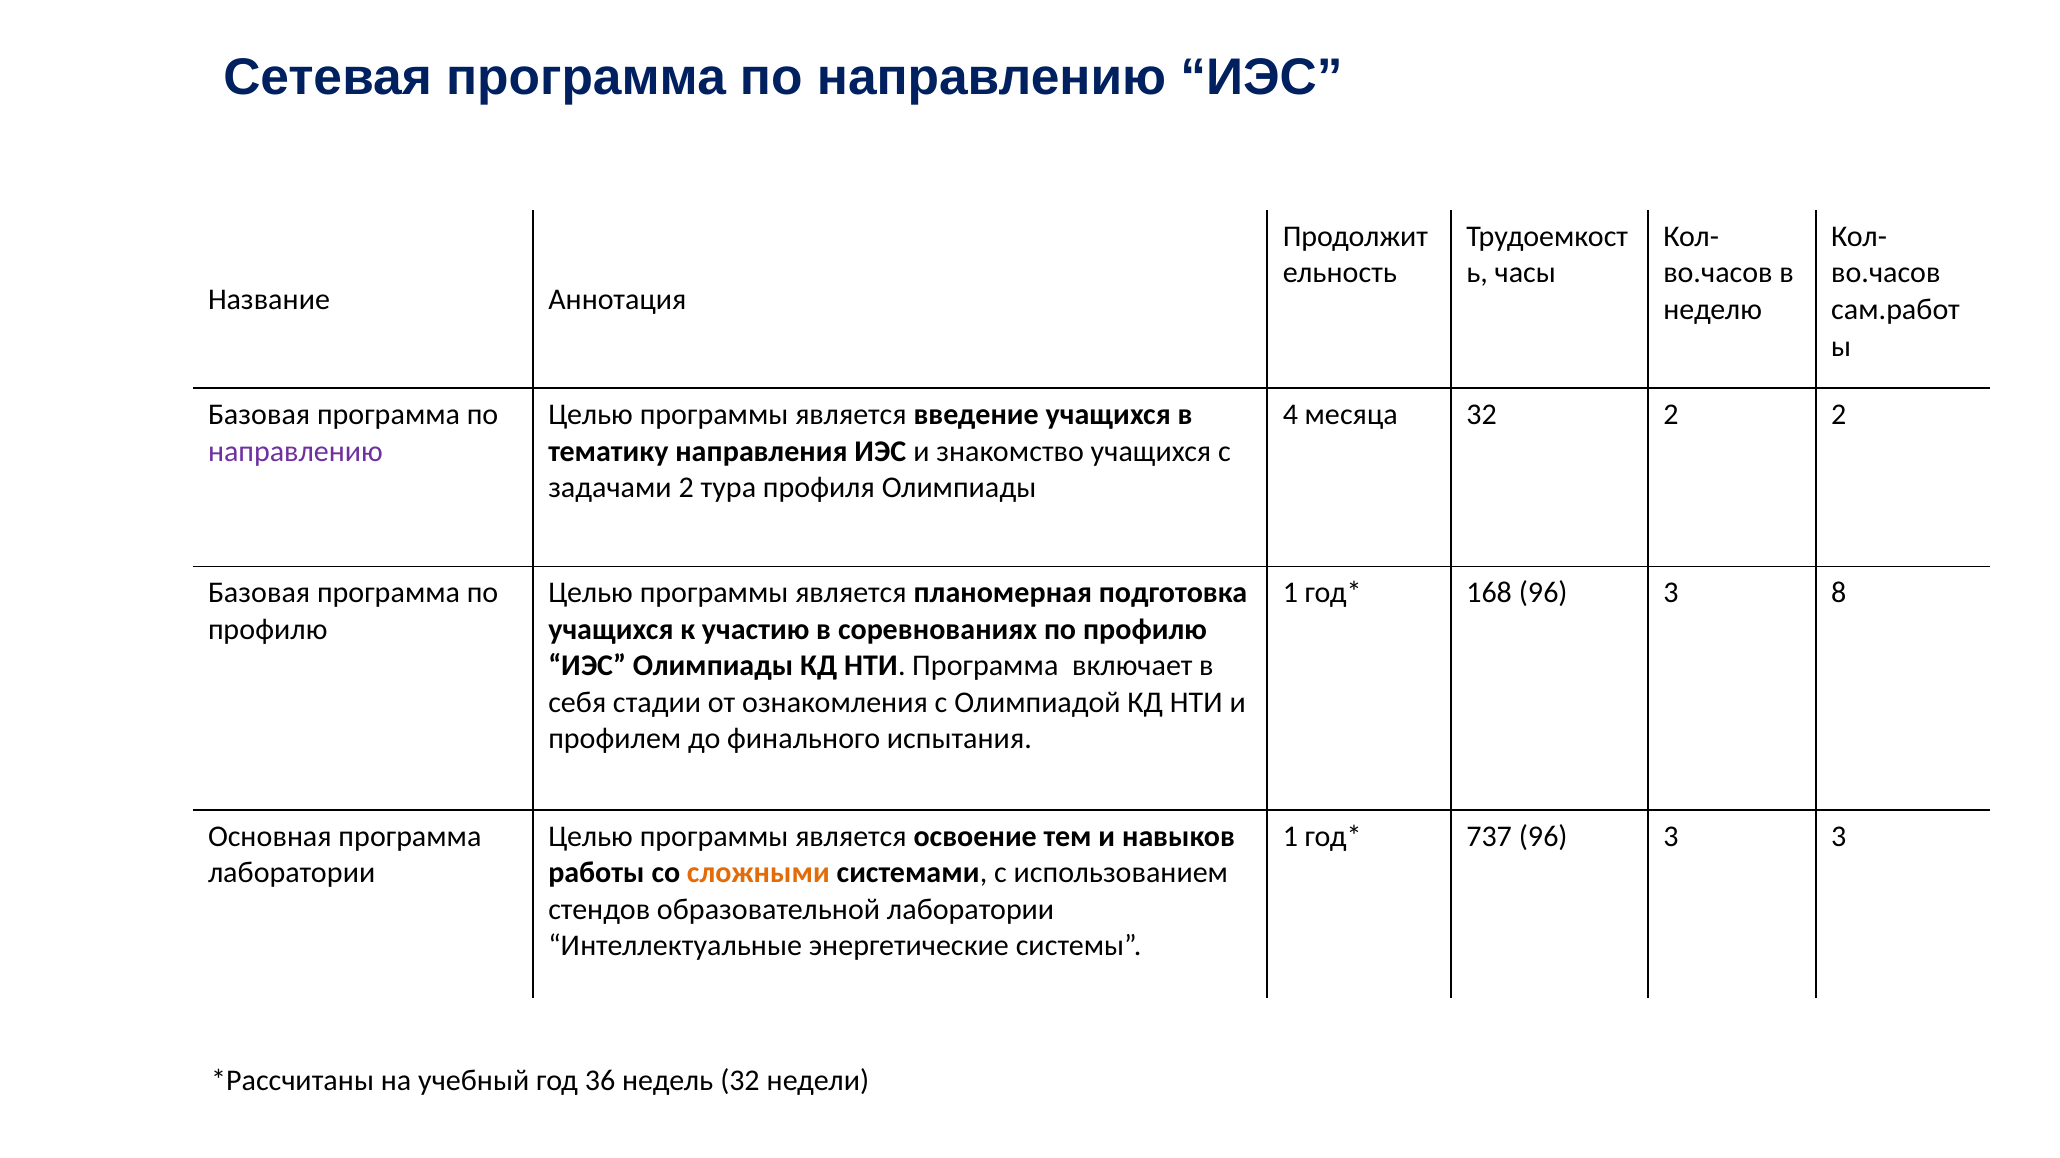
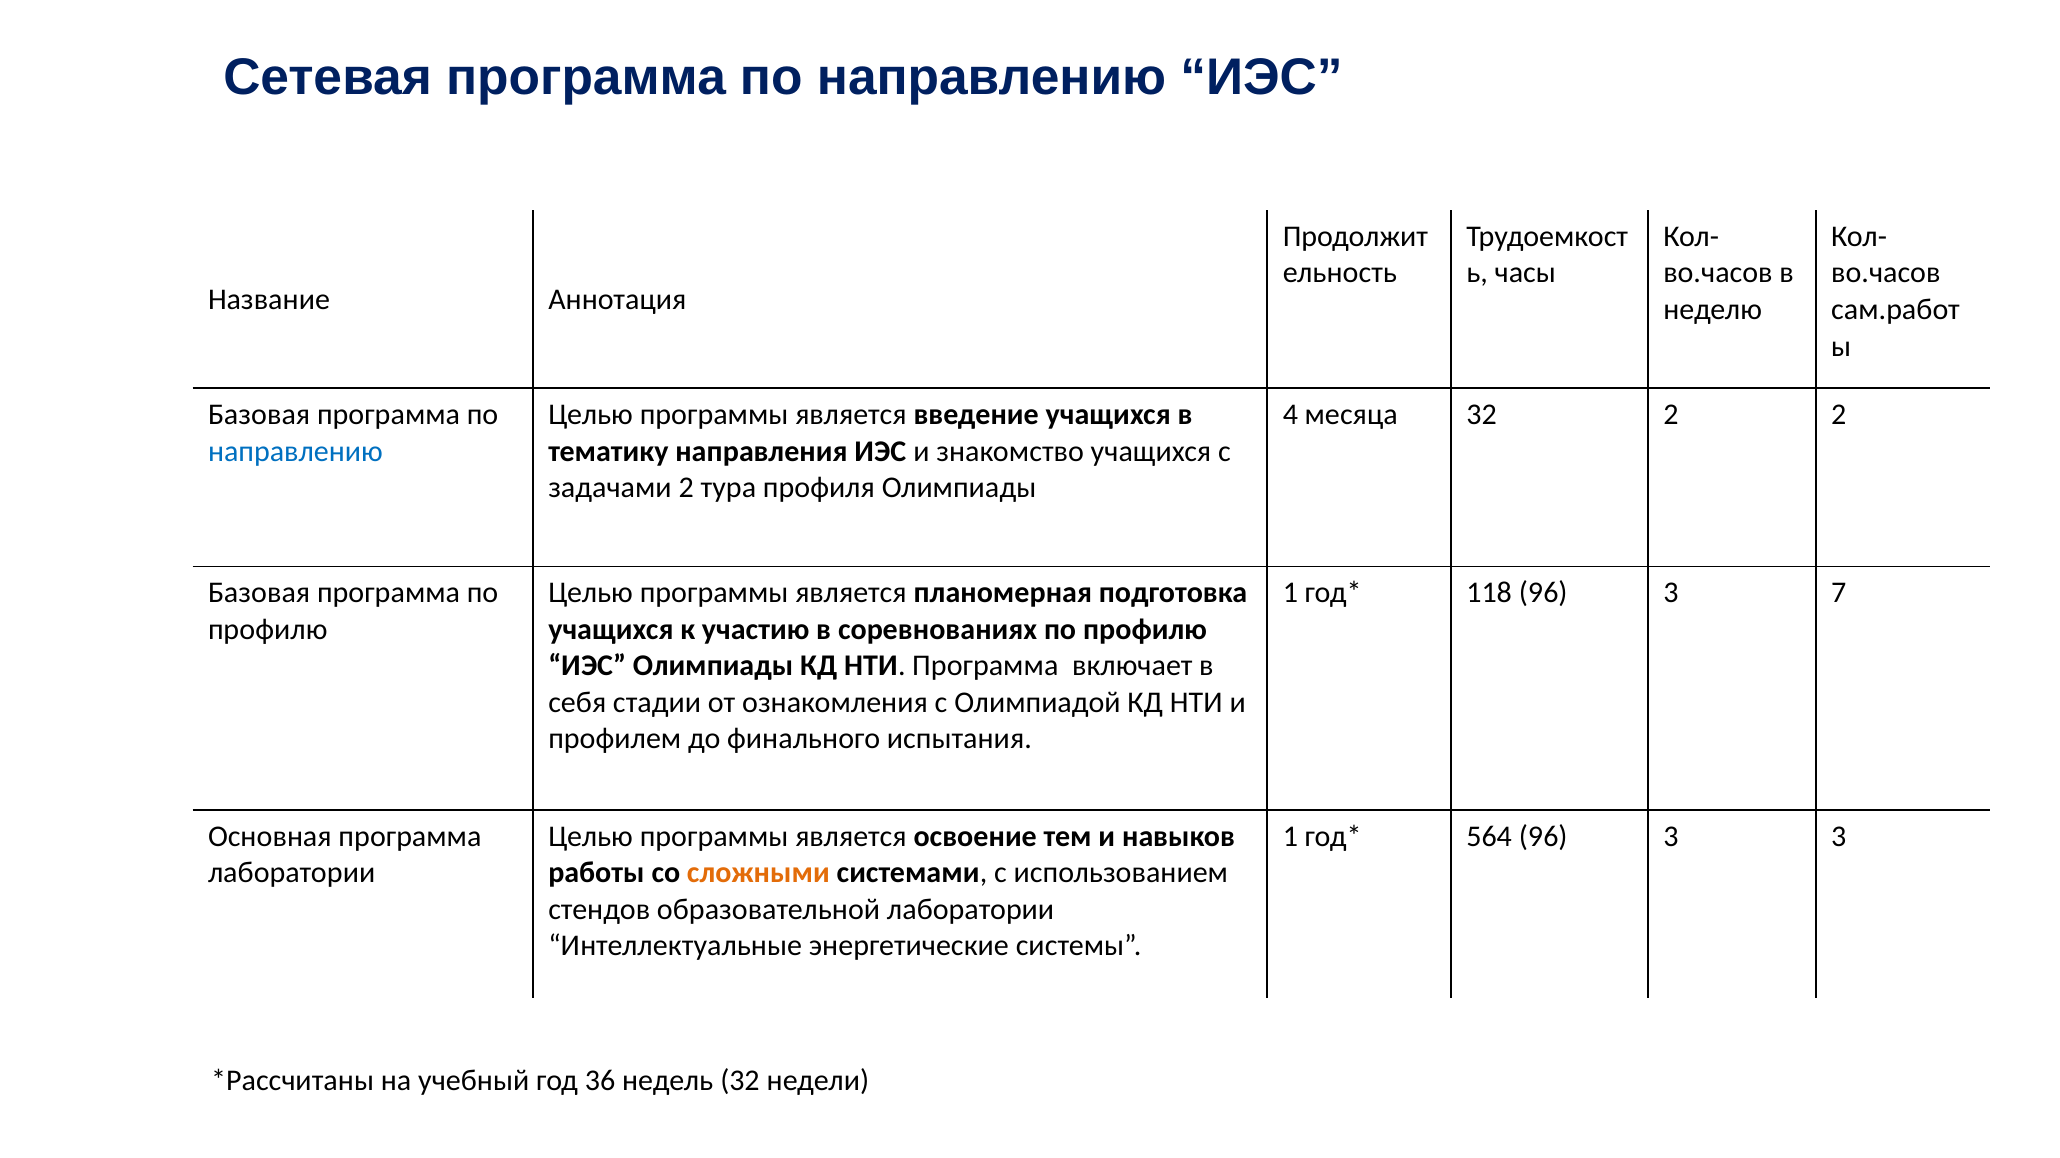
направлению colour: purple -> blue (295, 452)
168: 168 -> 118 (1489, 593)
8: 8 -> 7 (1839, 593)
737: 737 -> 564 (1489, 837)
